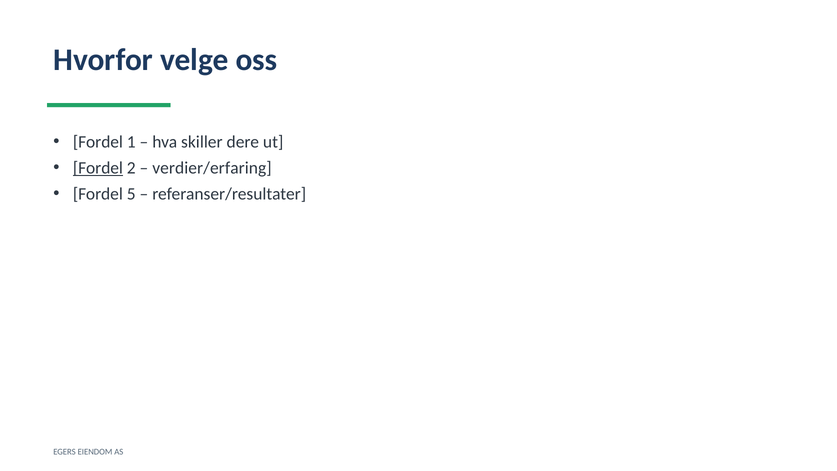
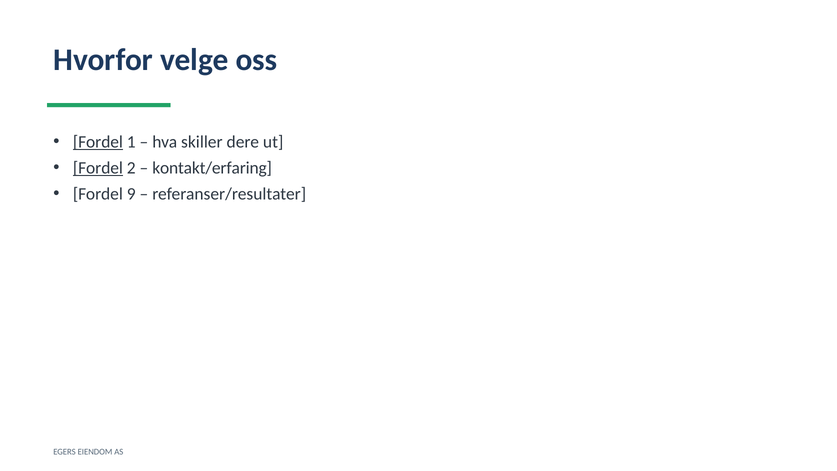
Fordel underline: none -> present (98, 142)
verdier/erfaring: verdier/erfaring -> kontakt/erfaring (212, 168)
5: 5 -> 9 (131, 194)
